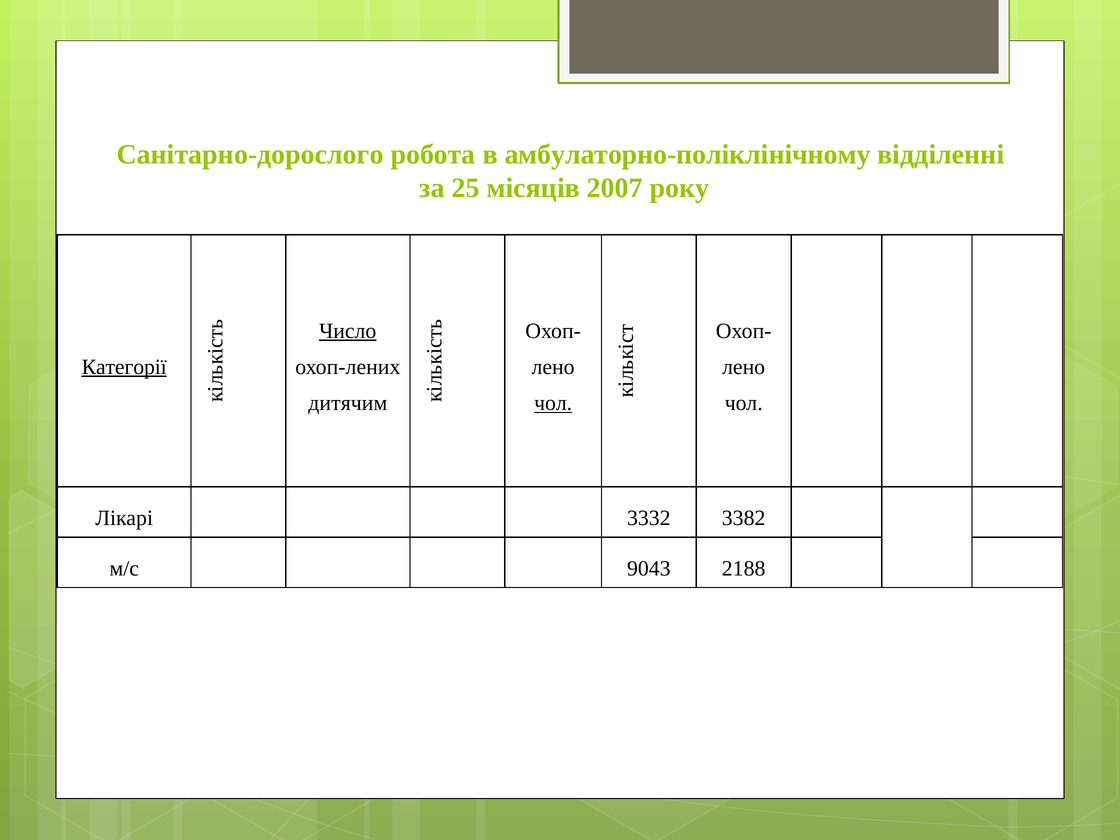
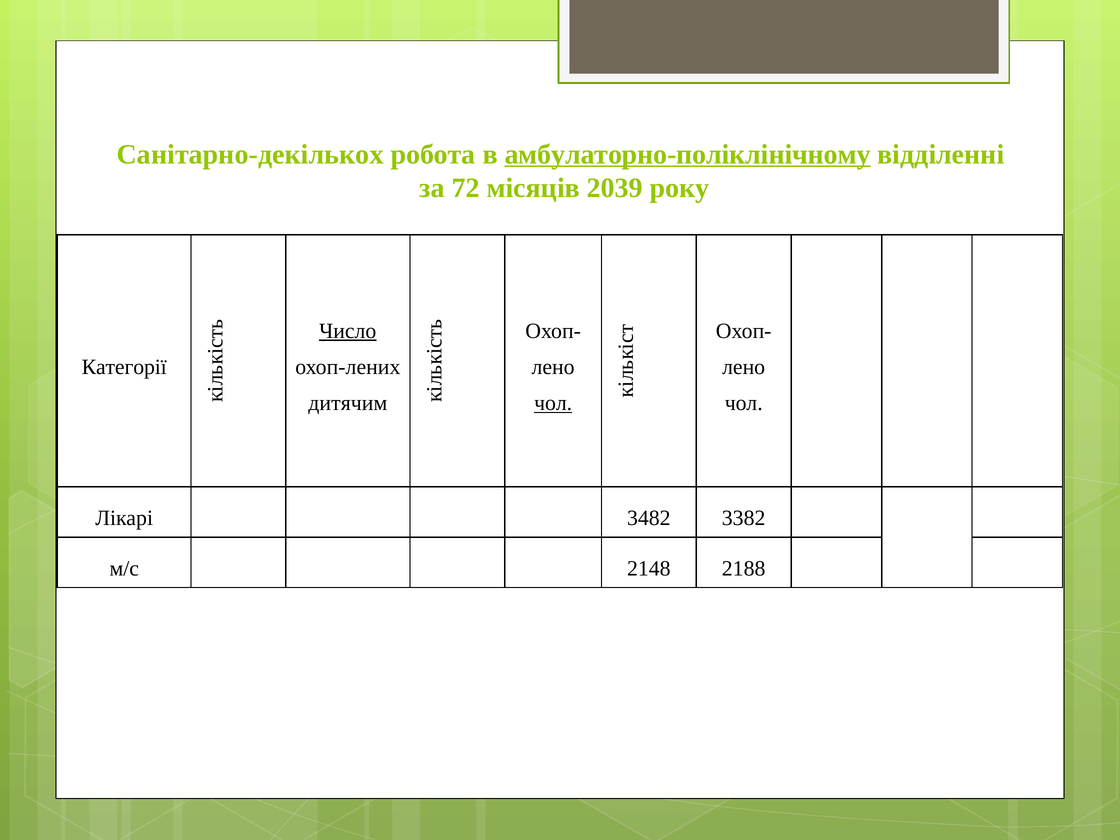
Санітарно-дорослого: Санітарно-дорослого -> Санітарно-декількох (250, 154)
амбулаторно-поліклінічному underline: none -> present (688, 154)
25: 25 -> 72 (466, 188)
2007: 2007 -> 2039 (615, 188)
Категорії underline: present -> none (124, 367)
3332: 3332 -> 3482 (649, 518)
9043: 9043 -> 2148 (649, 568)
